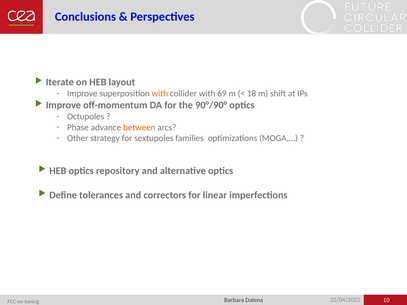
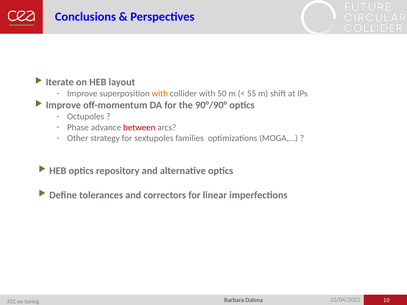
69: 69 -> 50 (222, 94)
18: 18 -> 55 (252, 94)
between colour: orange -> red (139, 128)
